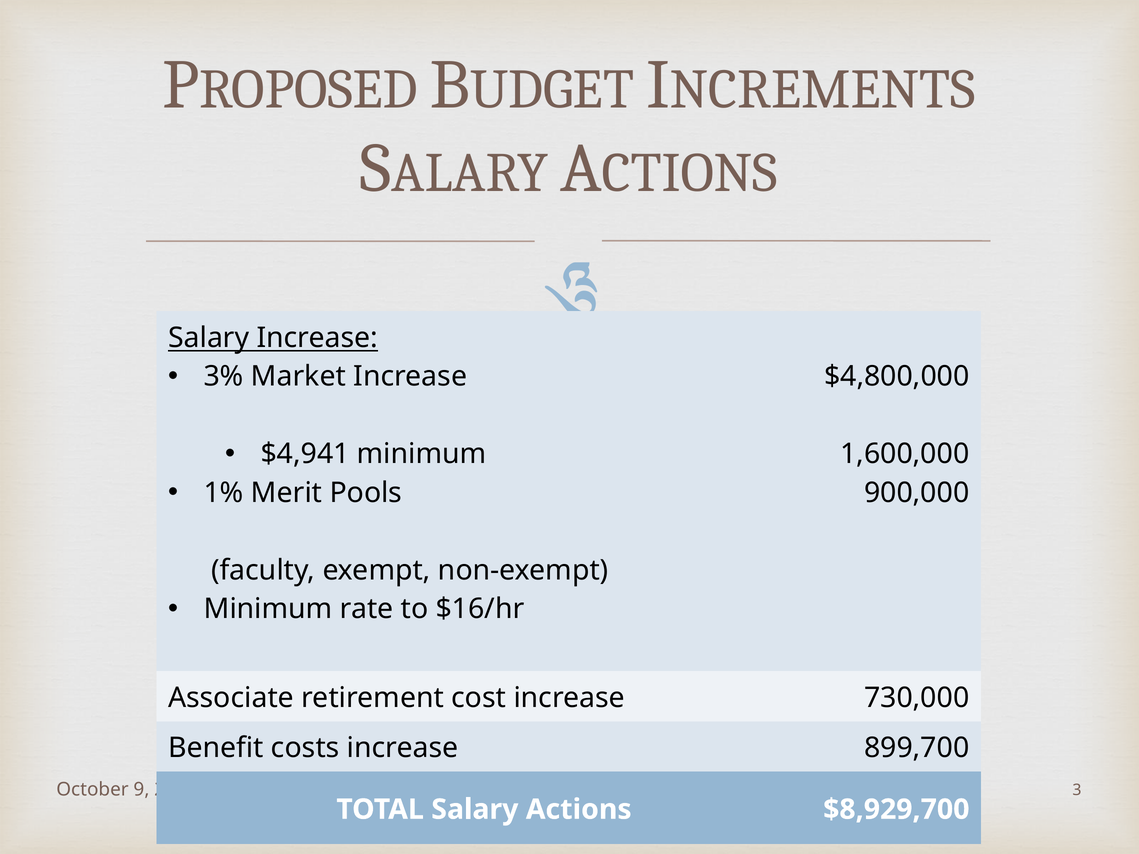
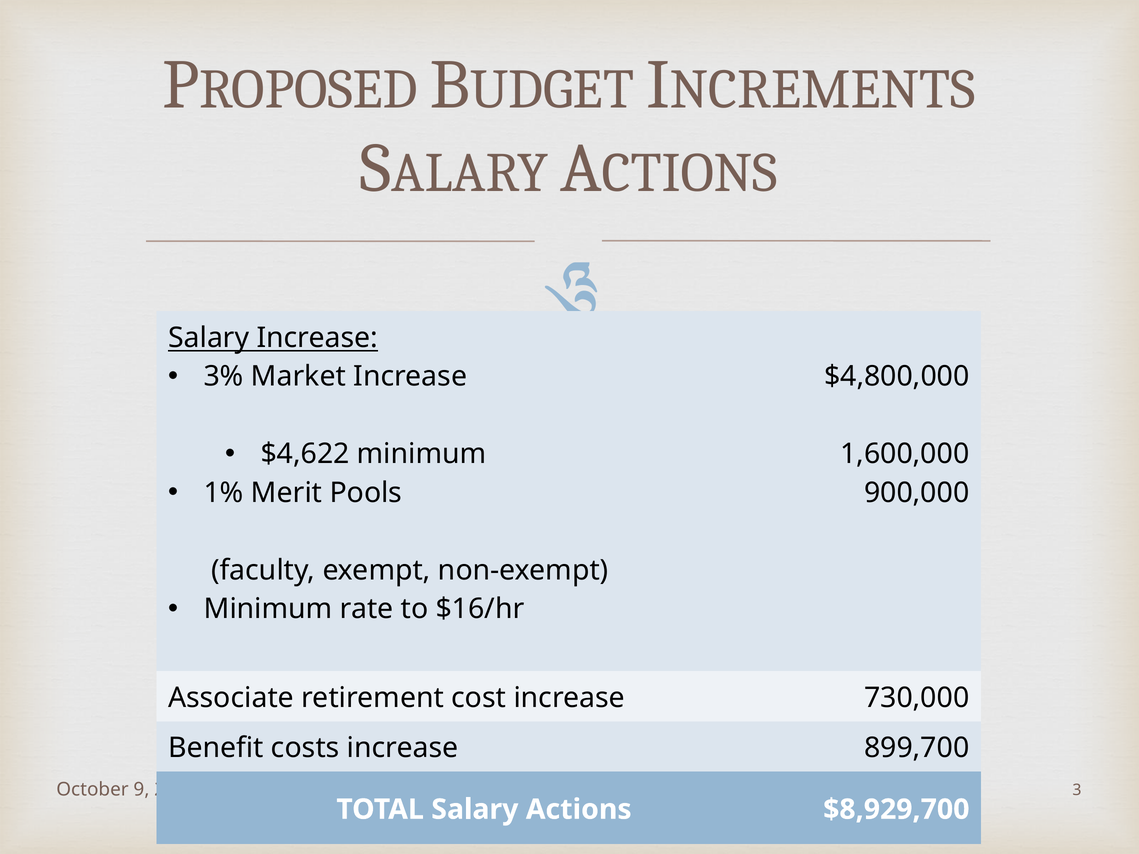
$4,941: $4,941 -> $4,622 (305, 454)
